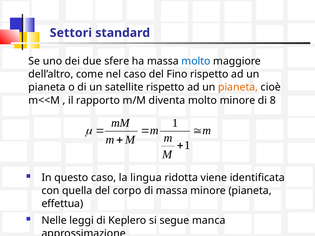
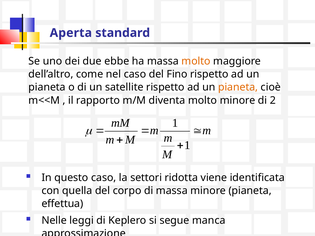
Settori: Settori -> Aperta (71, 33)
sfere: sfere -> ebbe (117, 61)
molto colour: blue -> orange (196, 61)
8: 8 -> 2 (273, 100)
lingua: lingua -> settori (146, 178)
